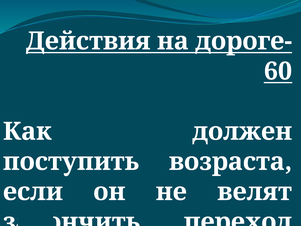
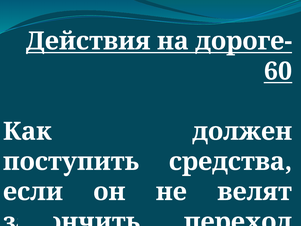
возраста: возраста -> средства (231, 161)
